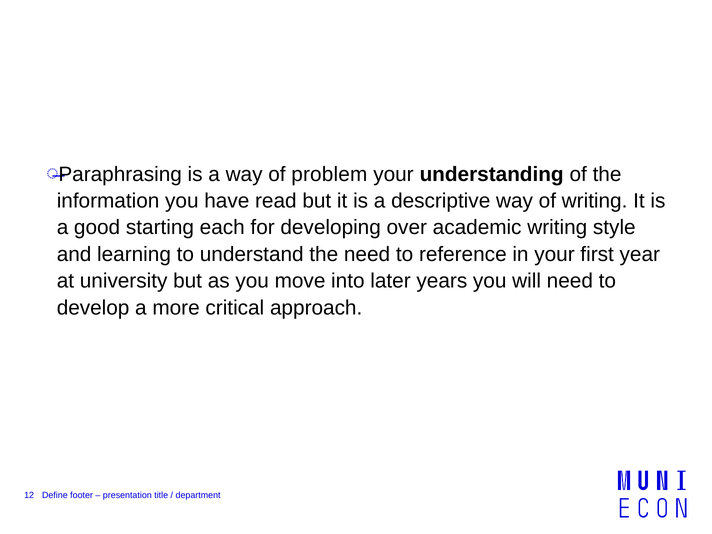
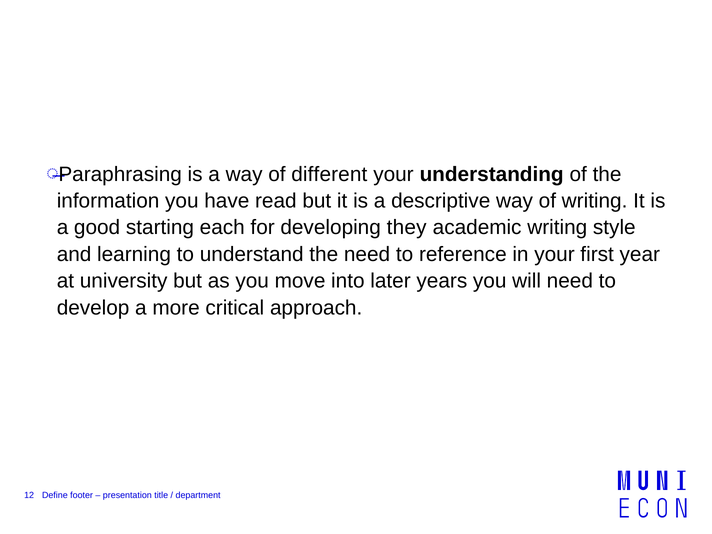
problem: problem -> different (329, 174)
over: over -> they (407, 228)
